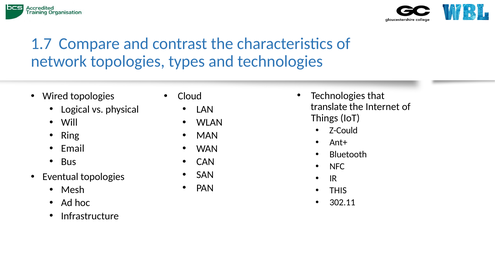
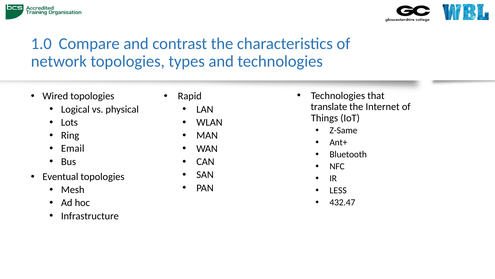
1.7: 1.7 -> 1.0 (41, 44)
Cloud: Cloud -> Rapid (190, 96)
Will: Will -> Lots (69, 122)
Z-Could: Z-Could -> Z-Same (343, 130)
THIS: THIS -> LESS (338, 190)
302.11: 302.11 -> 432.47 (342, 202)
